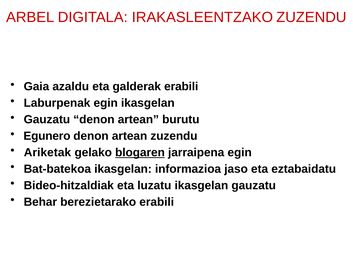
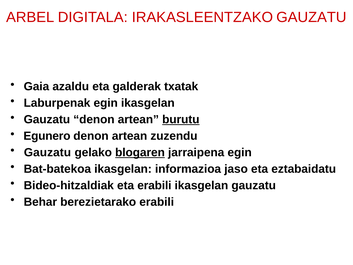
IRAKASLEENTZAKO ZUZENDU: ZUZENDU -> GAUZATU (311, 17)
galderak erabili: erabili -> txatak (181, 87)
burutu underline: none -> present (181, 119)
Ariketak: Ariketak -> Gauzatu (47, 152)
eta luzatu: luzatu -> erabili (154, 185)
